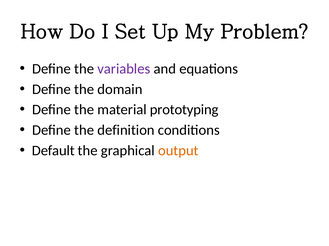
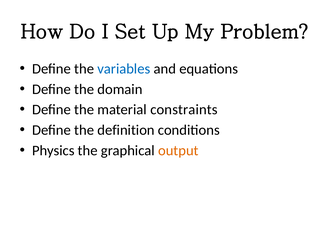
variables colour: purple -> blue (124, 69)
prototyping: prototyping -> constraints (184, 110)
Default: Default -> Physics (53, 151)
